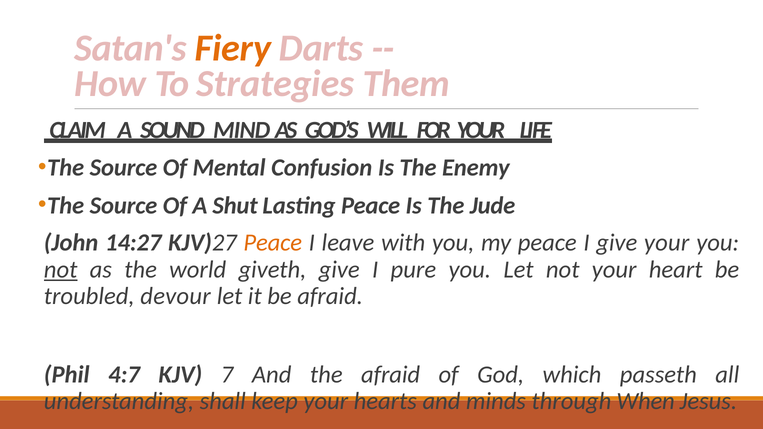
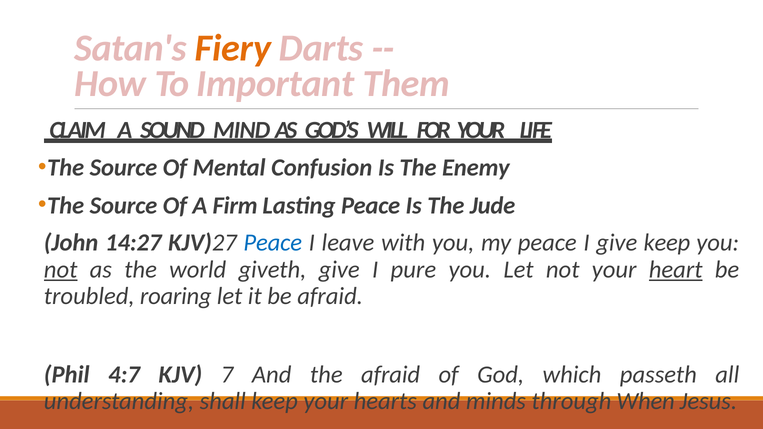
Strategies: Strategies -> Important (275, 84)
Shut: Shut -> Firm (235, 206)
Peace colour: orange -> blue (273, 243)
give your: your -> keep (667, 243)
heart underline: none -> present (676, 270)
devour: devour -> roaring (176, 296)
